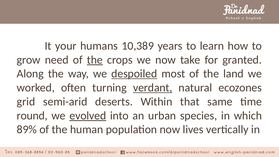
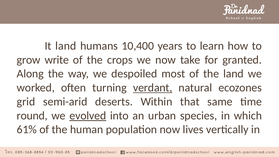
It your: your -> land (66, 46)
10,389: 10,389 -> 10,400 (138, 46)
need: need -> write (57, 60)
the underline: present -> none (95, 60)
despoiled underline: present -> none (134, 74)
89%: 89% -> 61% (27, 130)
